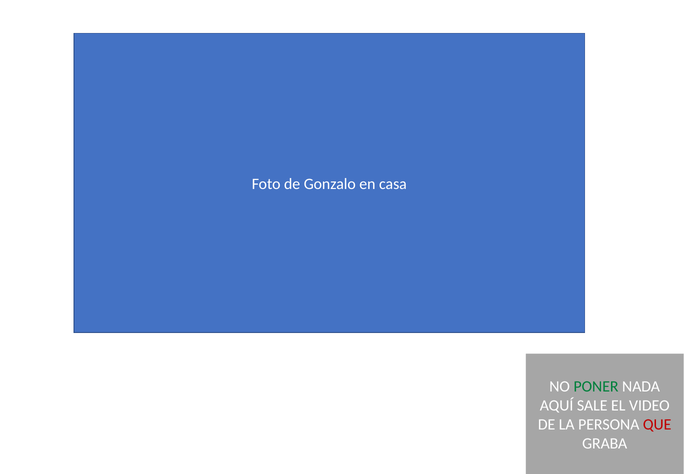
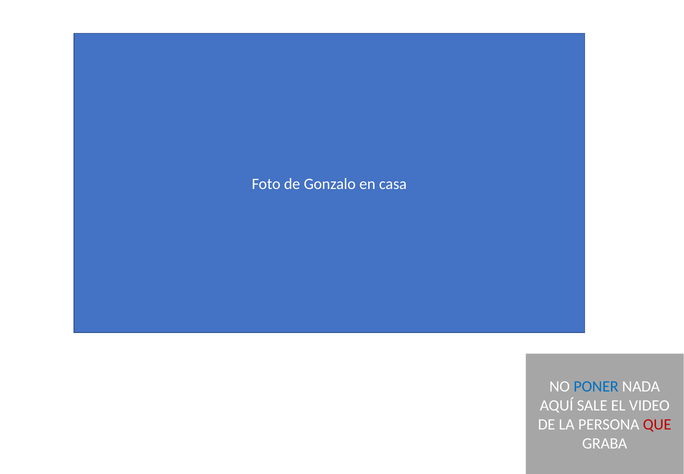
PONER colour: green -> blue (596, 386)
